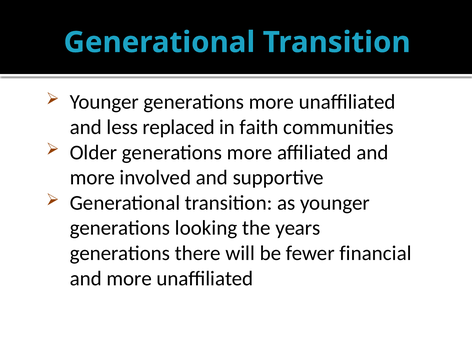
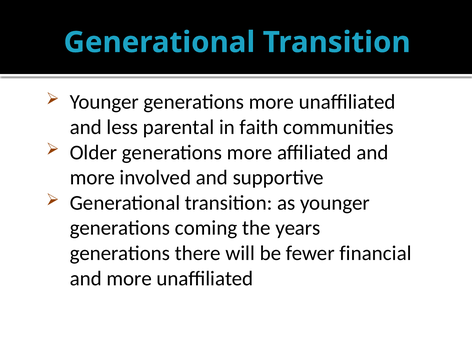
replaced: replaced -> parental (179, 127)
looking: looking -> coming (206, 228)
